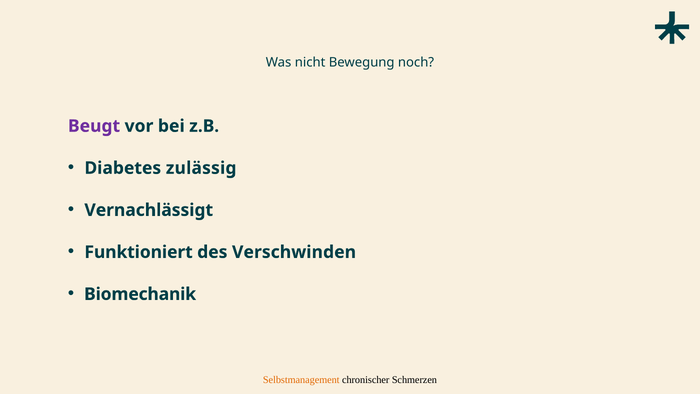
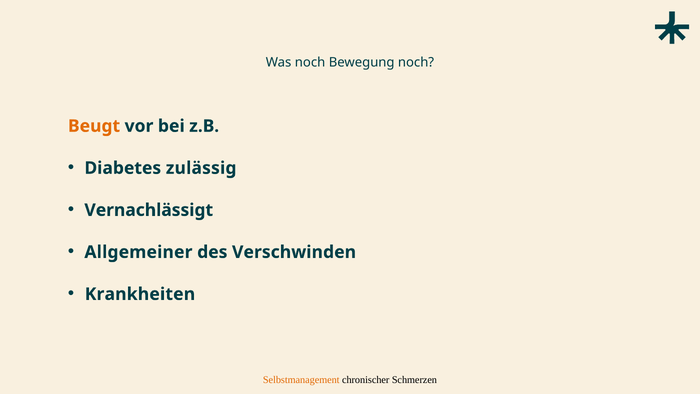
Was nicht: nicht -> noch (310, 62)
Beugt colour: purple -> orange (94, 126)
Funktioniert: Funktioniert -> Allgemeiner (138, 252)
Biomechanik: Biomechanik -> Krankheiten (140, 294)
